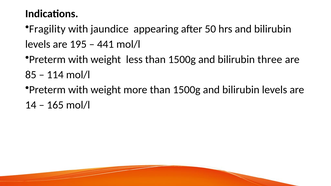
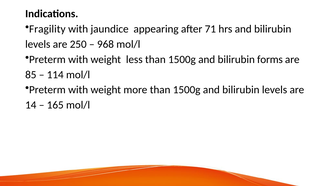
50: 50 -> 71 (210, 29)
195: 195 -> 250 (78, 44)
441: 441 -> 968 (105, 44)
three: three -> forms (270, 59)
